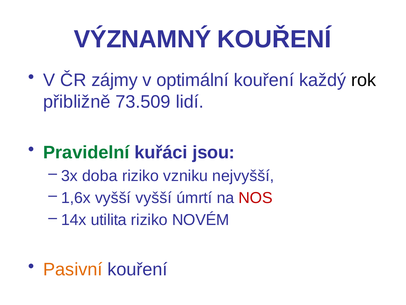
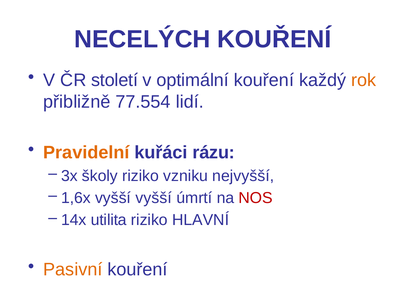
VÝZNAMNÝ: VÝZNAMNÝ -> NECELÝCH (142, 39)
zájmy: zájmy -> století (115, 80)
rok colour: black -> orange (364, 80)
73.509: 73.509 -> 77.554 (143, 102)
Pravidelní colour: green -> orange (86, 152)
jsou: jsou -> rázu (214, 152)
doba: doba -> školy (100, 176)
NOVÉM: NOVÉM -> HLAVNÍ (201, 220)
